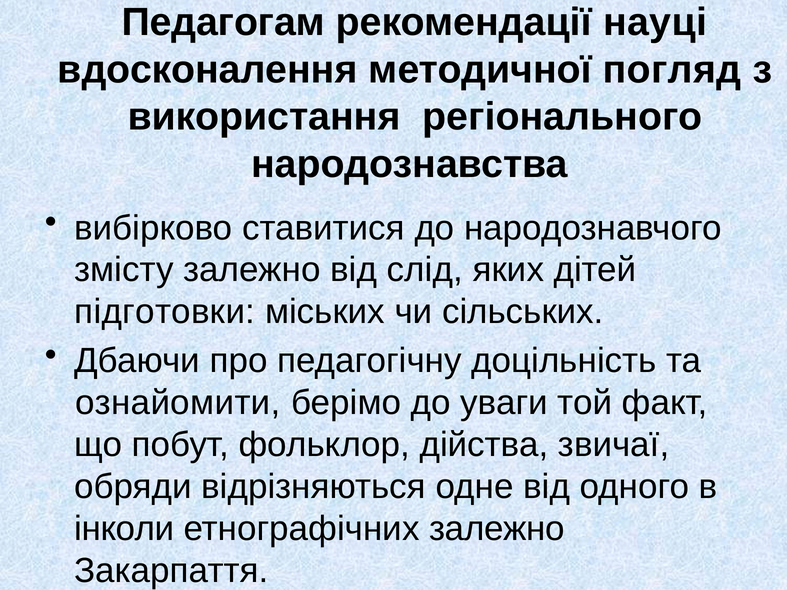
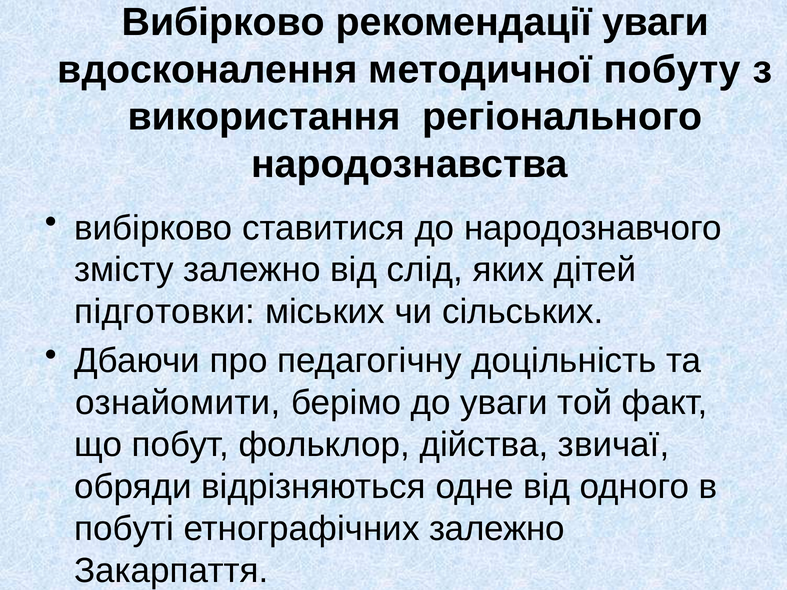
Педагогам: Педагогам -> Вибірково (223, 22)
рекомендації науці: науці -> уваги (656, 22)
погляд: погляд -> побуту (672, 70)
інколи: інколи -> побуті (124, 529)
